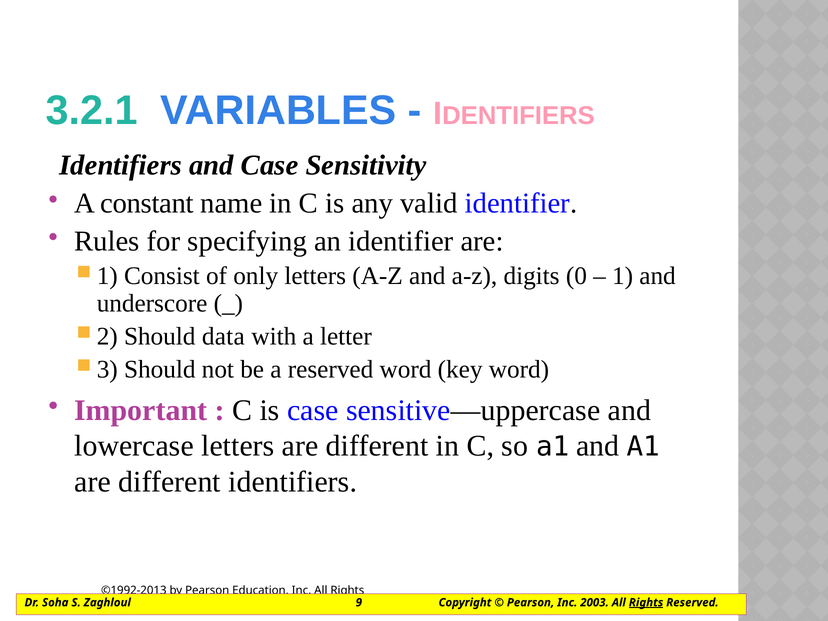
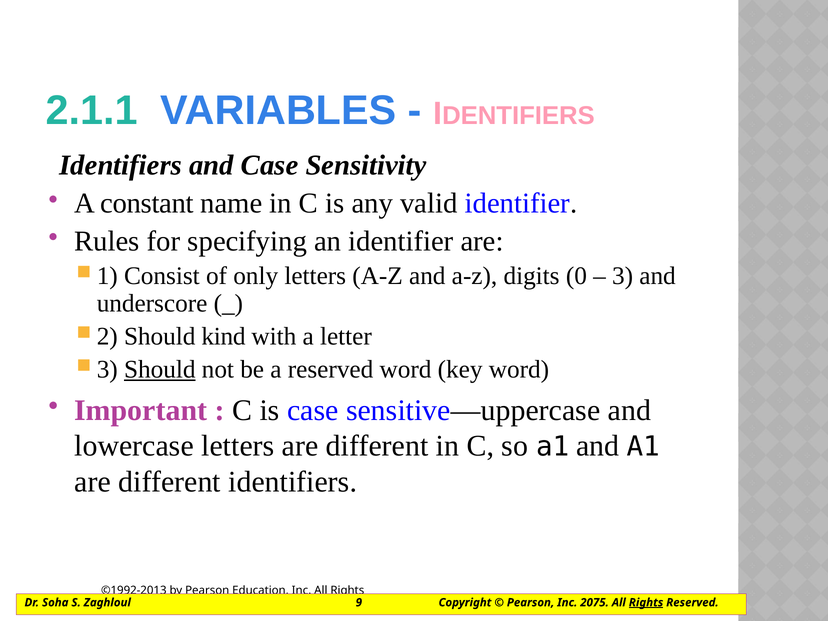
3.2.1: 3.2.1 -> 2.1.1 (92, 111)
1: 1 -> 3 (623, 276)
data: data -> kind (224, 336)
Should underline: none -> present (160, 369)
2003: 2003 -> 2075 (595, 603)
